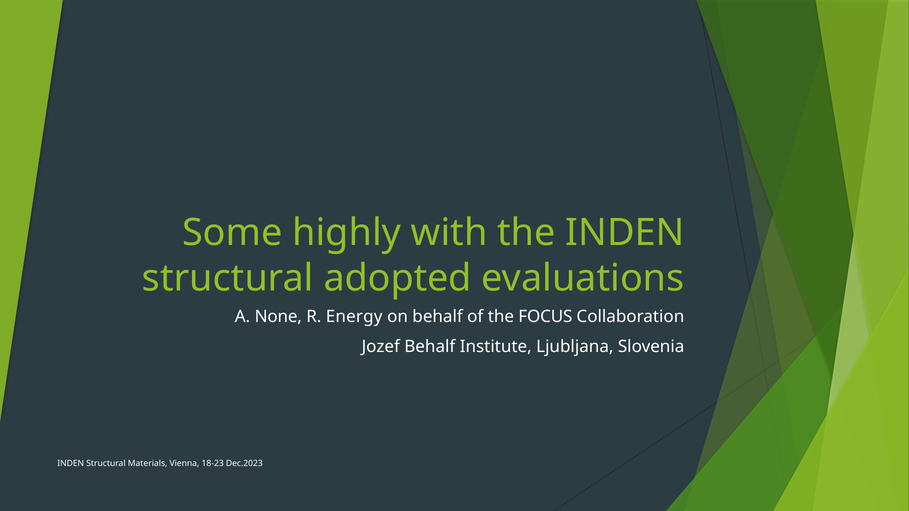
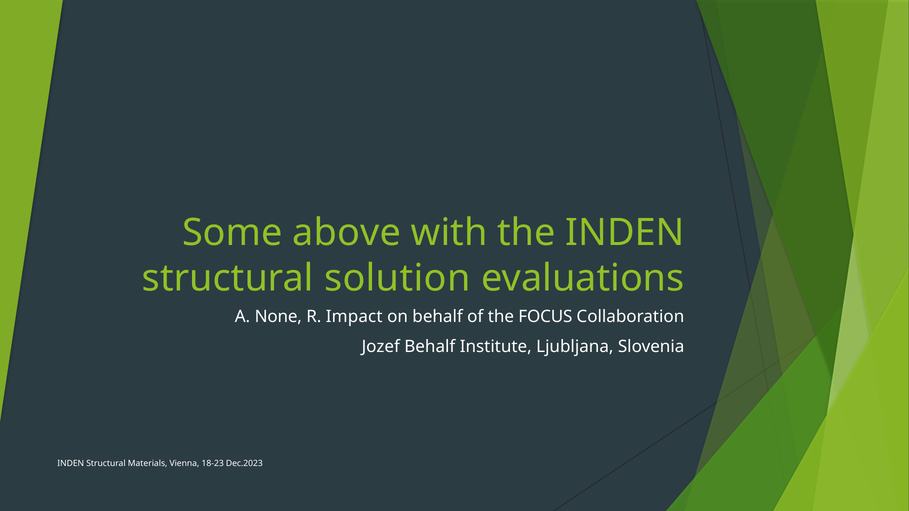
highly: highly -> above (347, 233)
adopted: adopted -> solution (397, 279)
Energy: Energy -> Impact (354, 317)
